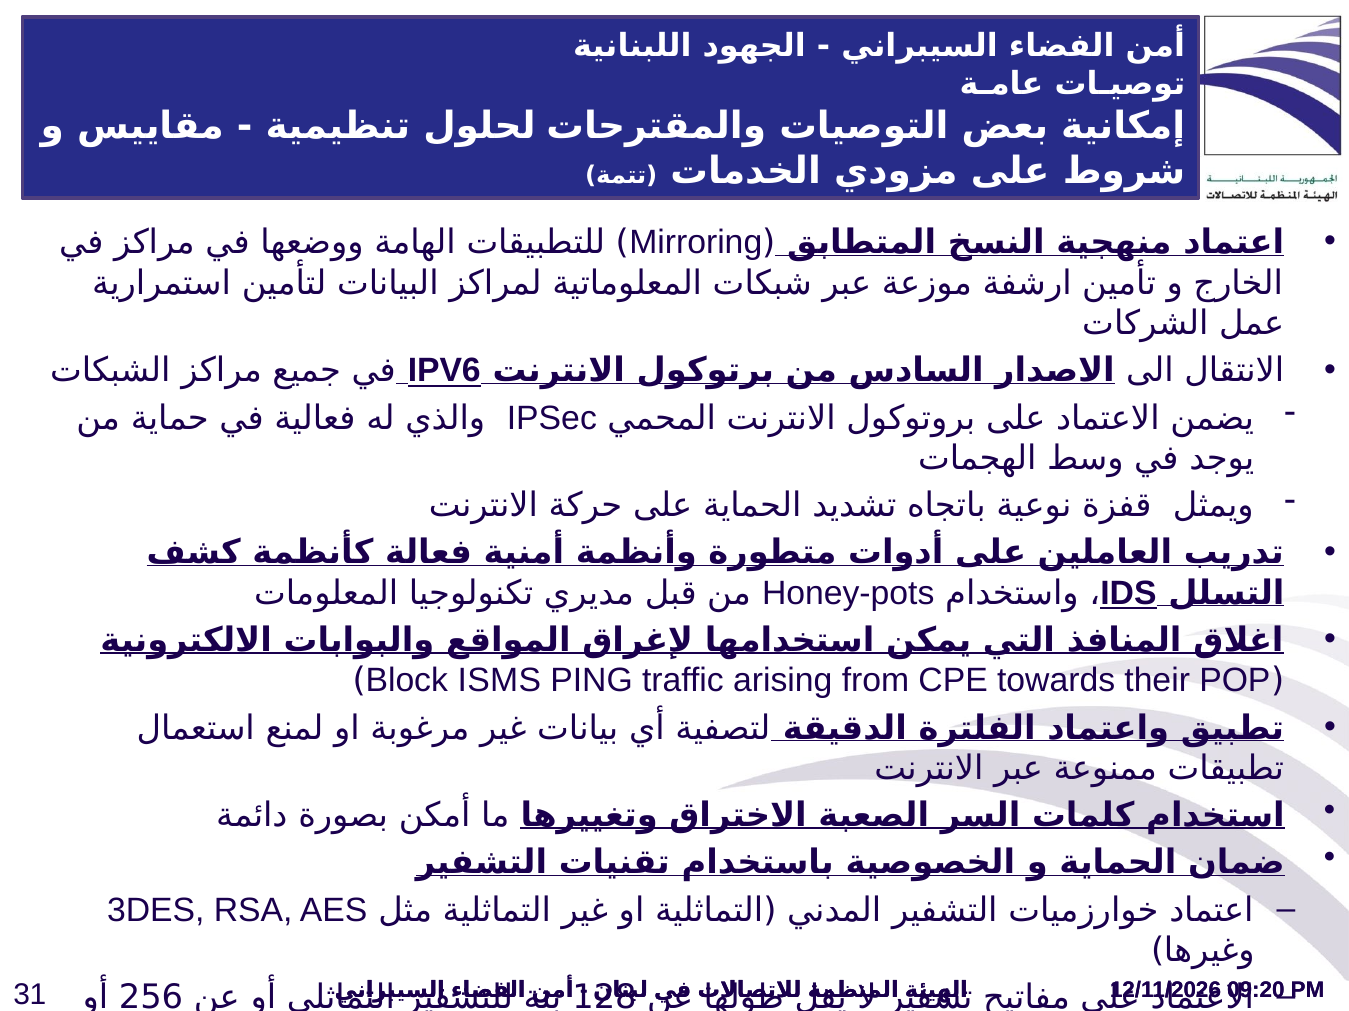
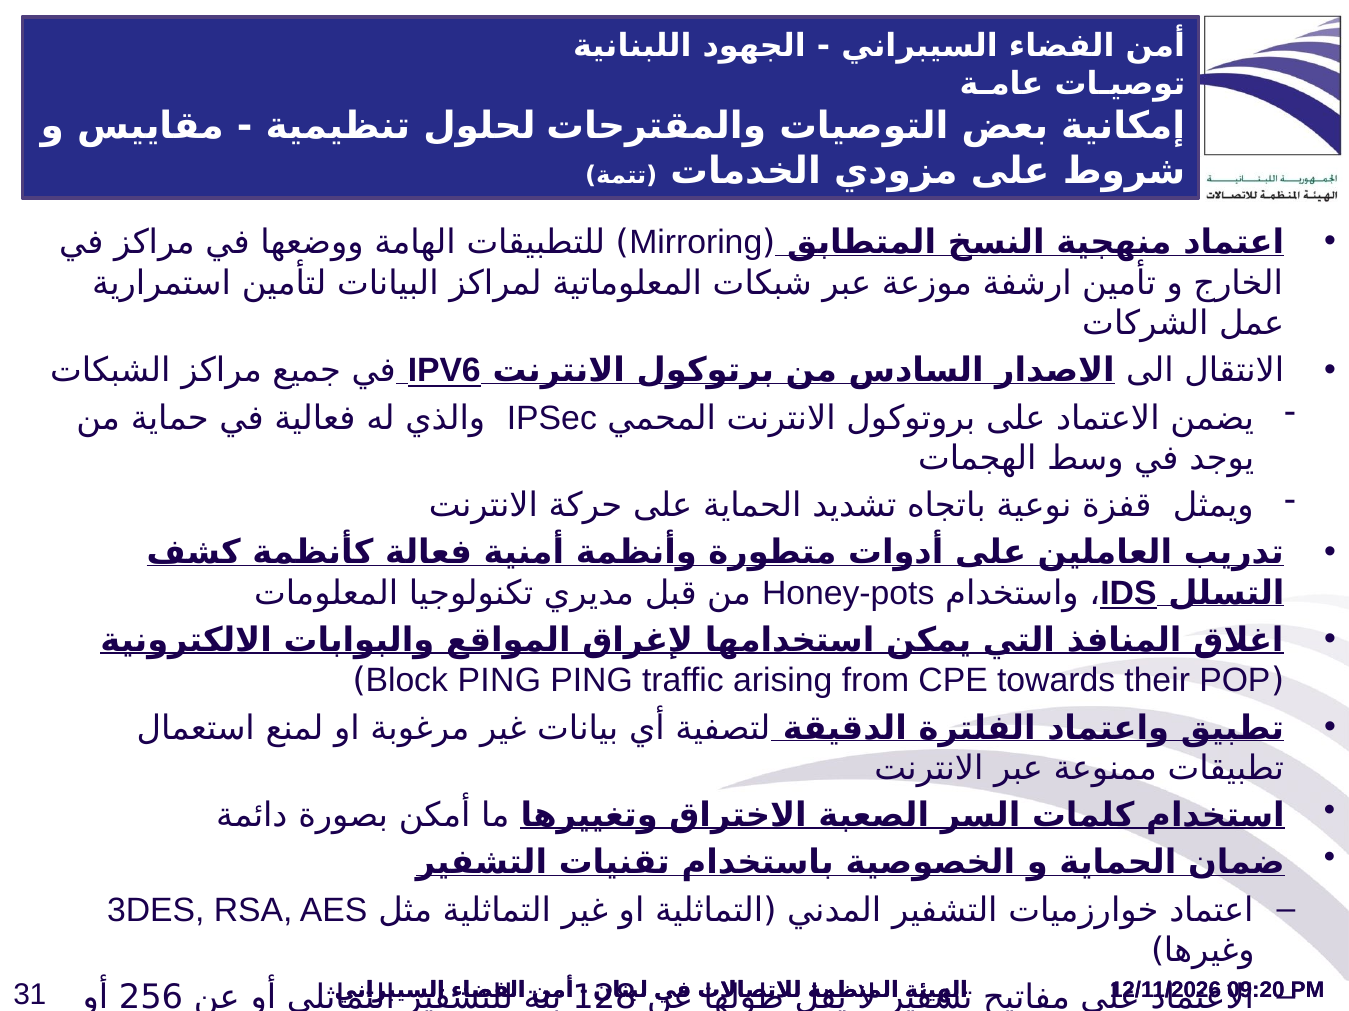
Block ISMS: ISMS -> PING (499, 681)
